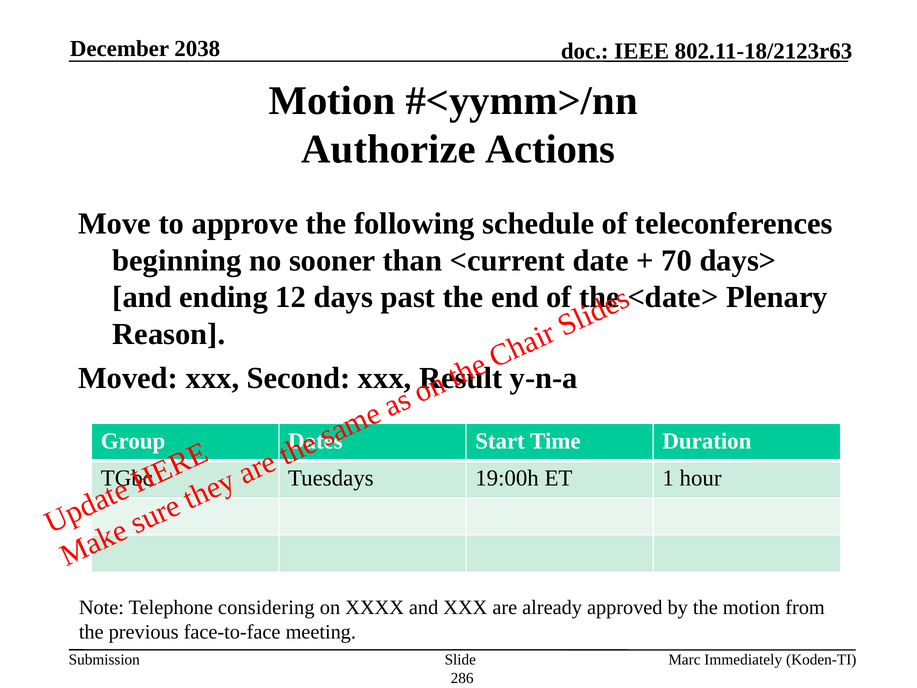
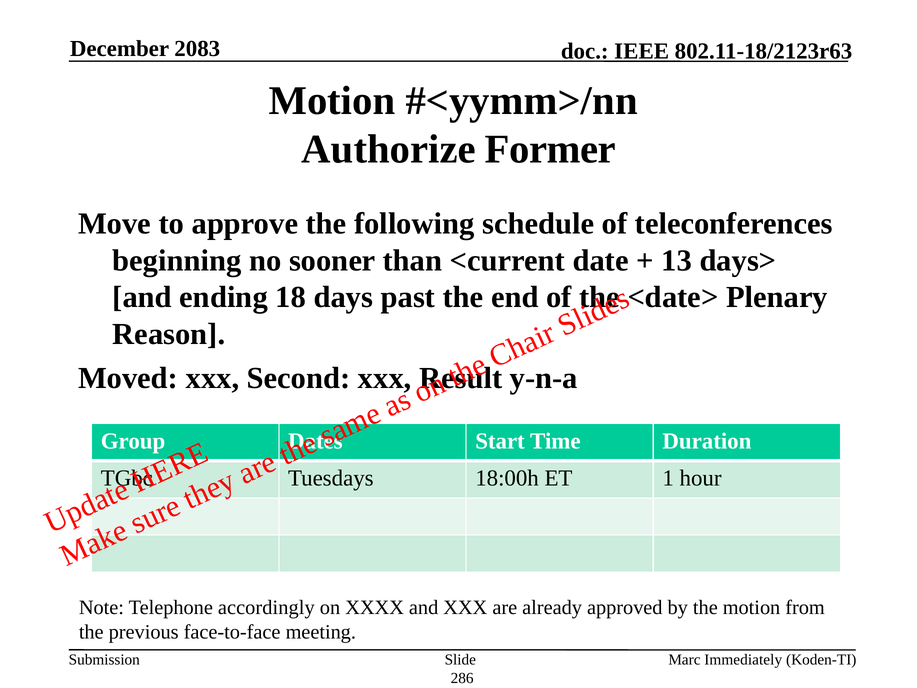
2038: 2038 -> 2083 (197, 49)
Actions: Actions -> Former (550, 149)
70: 70 -> 13 (677, 260)
12: 12 -> 18 (291, 297)
19:00h: 19:00h -> 18:00h (507, 478)
considering: considering -> accordingly (266, 608)
